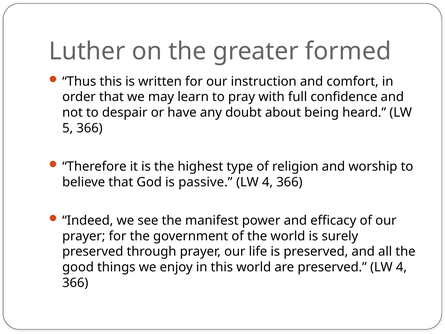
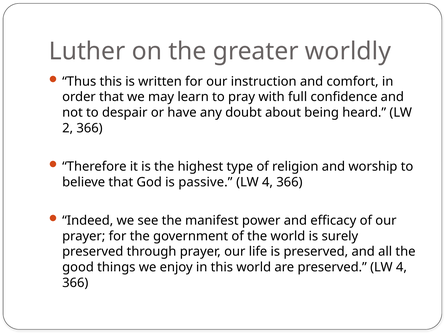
formed: formed -> worldly (348, 51)
5: 5 -> 2 (68, 128)
